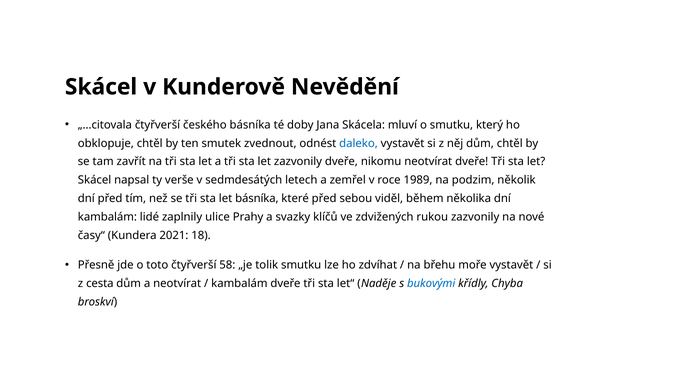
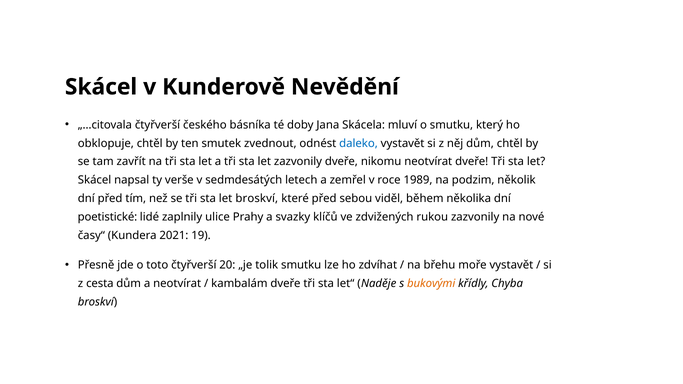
let básníka: básníka -> broskví (257, 199)
kambalám: kambalám -> poetistické (107, 217)
18: 18 -> 19 (201, 235)
58: 58 -> 20 (227, 265)
bukovými colour: blue -> orange (431, 284)
